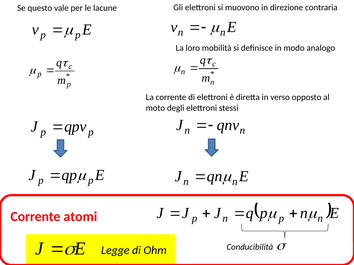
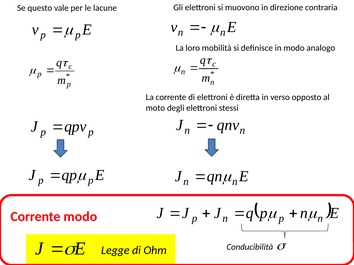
Corrente atomi: atomi -> modo (80, 217)
